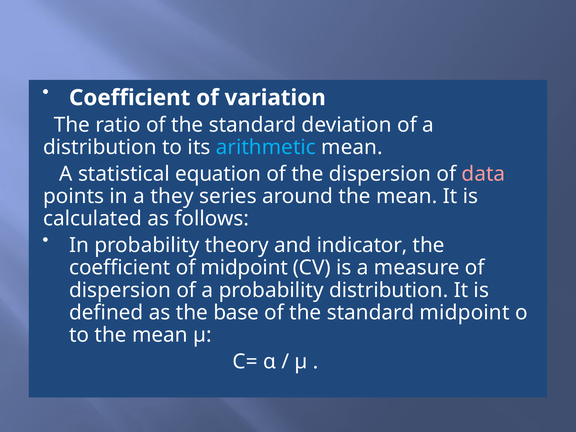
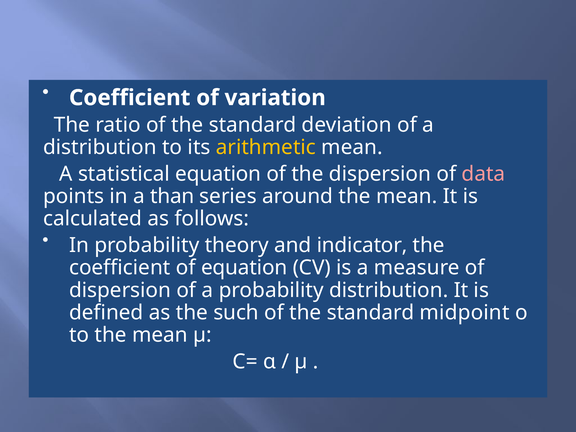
arithmetic colour: light blue -> yellow (266, 147)
they: they -> than (172, 196)
of midpoint: midpoint -> equation (244, 268)
base: base -> such (236, 313)
